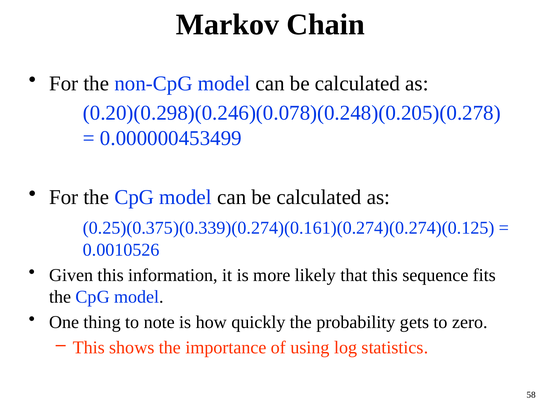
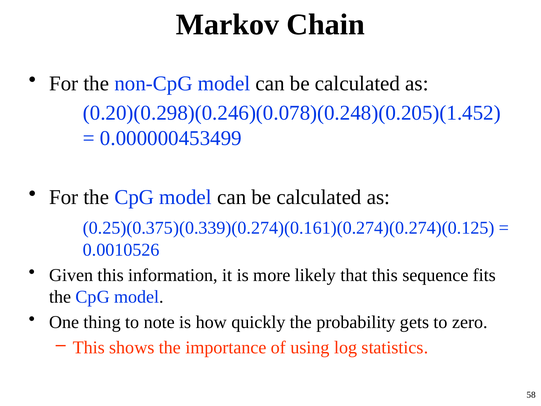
0.20)(0.298)(0.246)(0.078)(0.248)(0.205)(0.278: 0.20)(0.298)(0.246)(0.078)(0.248)(0.205)(0.278 -> 0.20)(0.298)(0.246)(0.078)(0.248)(0.205)(1.452 (292, 113)
